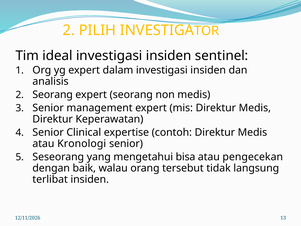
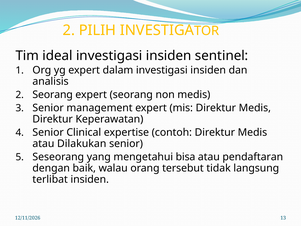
Kronologi: Kronologi -> Dilakukan (82, 144)
pengecekan: pengecekan -> pendaftaran (253, 157)
